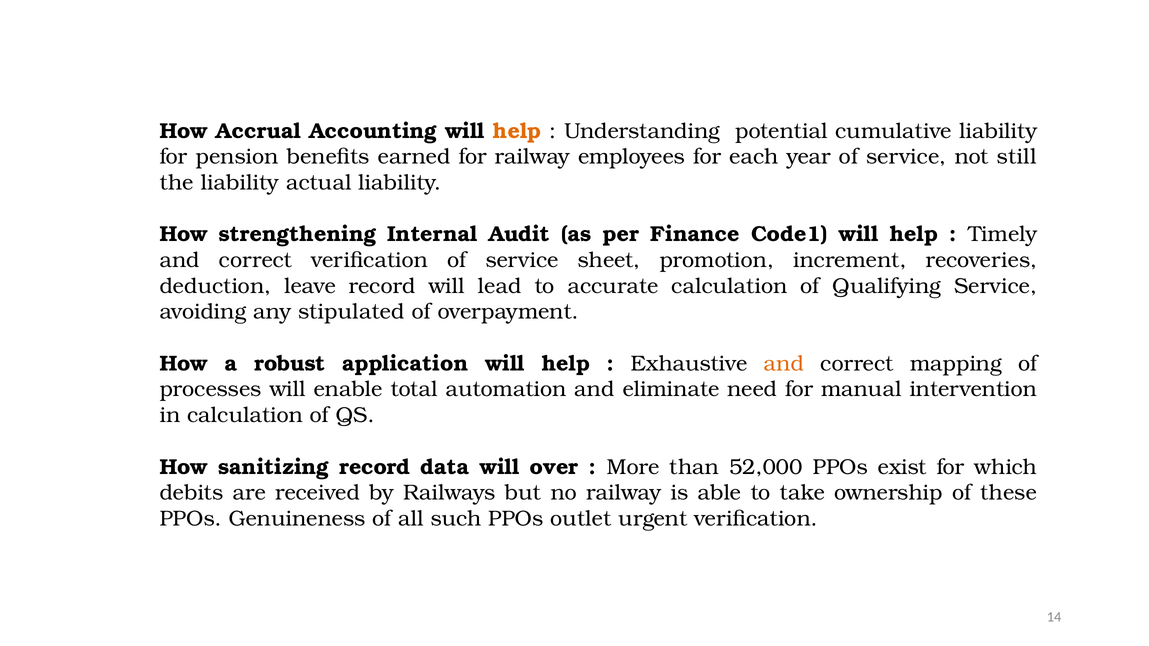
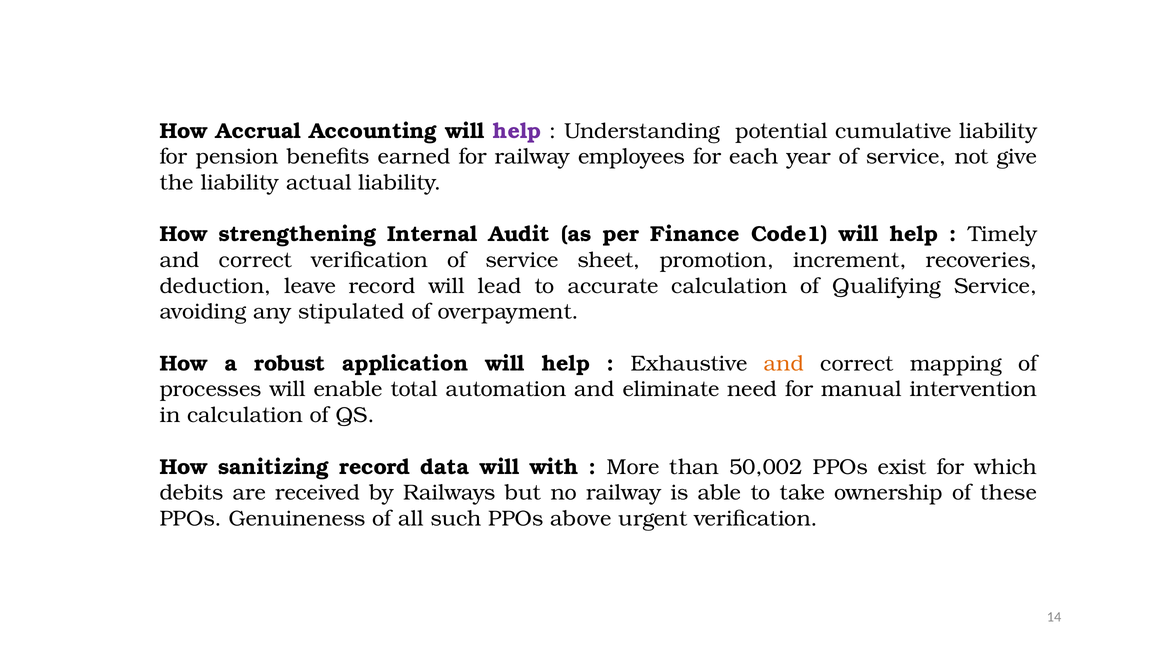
help colour: orange -> purple (517, 131)
still: still -> give (1017, 157)
over: over -> with (554, 467)
52,000: 52,000 -> 50,002 (766, 467)
outlet: outlet -> above (581, 519)
